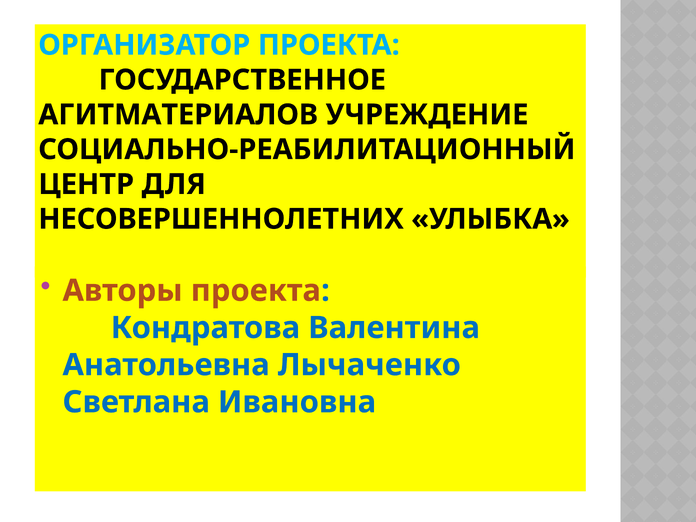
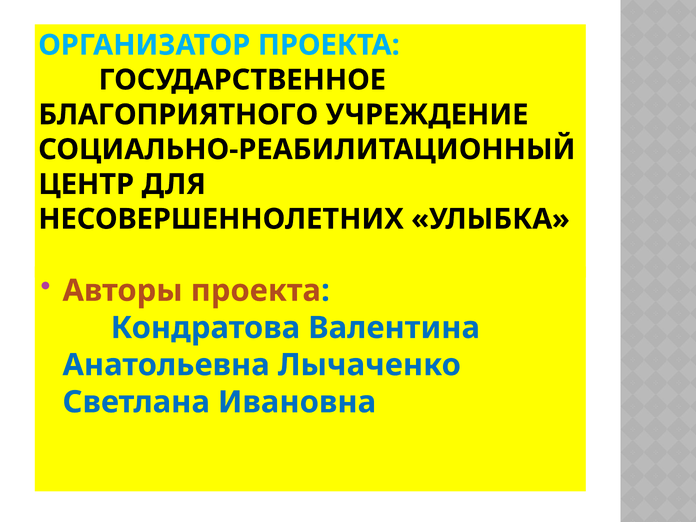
АГИТМАТЕРИАЛОВ: АГИТМАТЕРИАЛОВ -> БЛАГОПРИЯТНОГО (178, 115)
